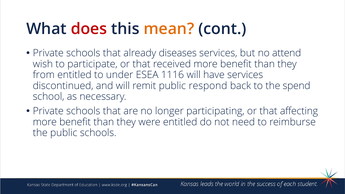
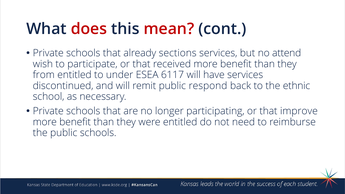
mean colour: orange -> red (169, 29)
diseases: diseases -> sections (178, 53)
1116: 1116 -> 6117 (172, 75)
spend: spend -> ethnic (297, 86)
affecting: affecting -> improve (299, 111)
